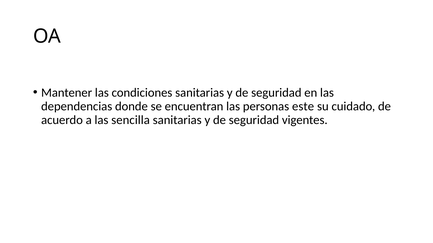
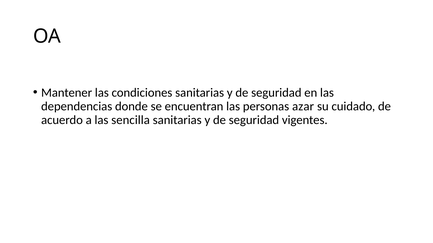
este: este -> azar (303, 107)
